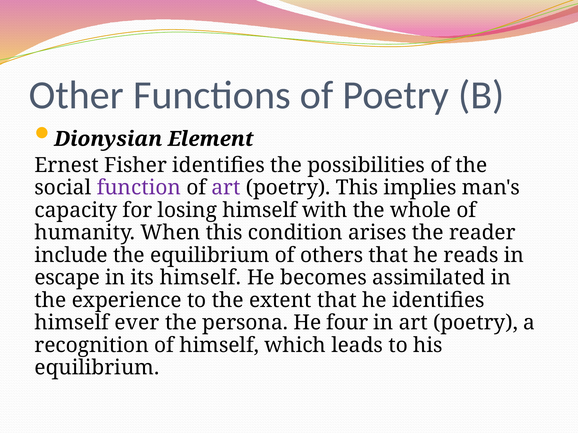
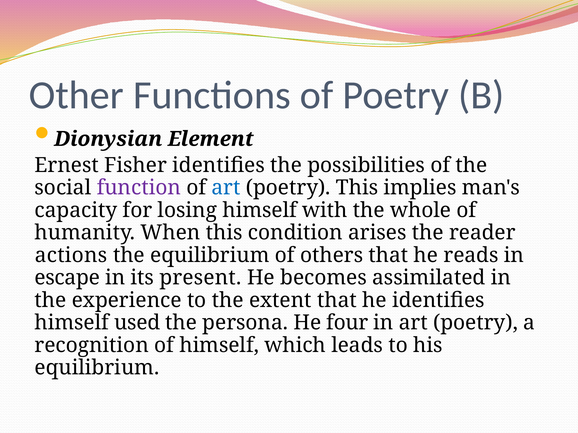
art colour: purple -> blue (226, 188)
include: include -> actions (71, 256)
its himself: himself -> present (200, 278)
ever: ever -> used (137, 323)
